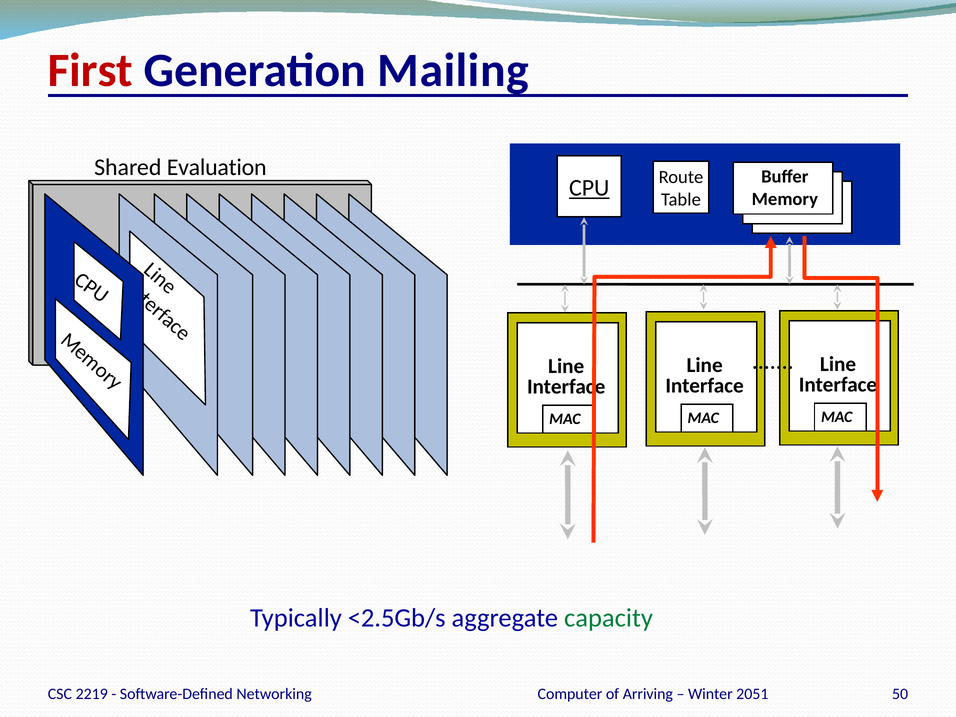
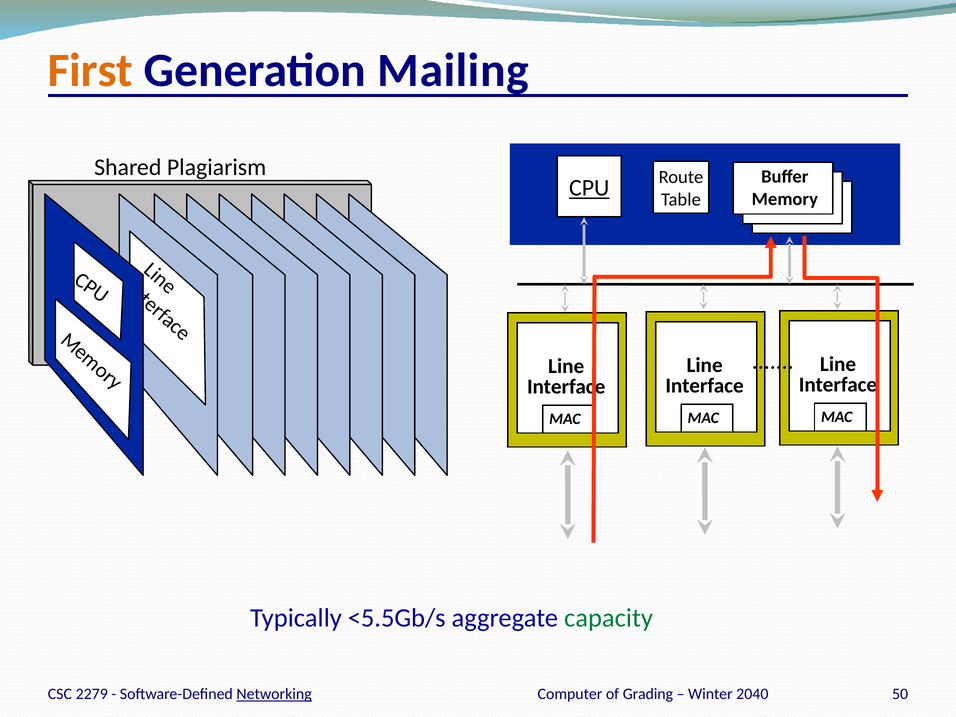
First colour: red -> orange (90, 70)
Evaluation: Evaluation -> Plagiarism (217, 167)
<2.5Gb/s: <2.5Gb/s -> <5.5Gb/s (397, 618)
Arriving: Arriving -> Grading (648, 694)
2051: 2051 -> 2040 (752, 694)
2219: 2219 -> 2279 (92, 694)
Networking underline: none -> present (274, 694)
